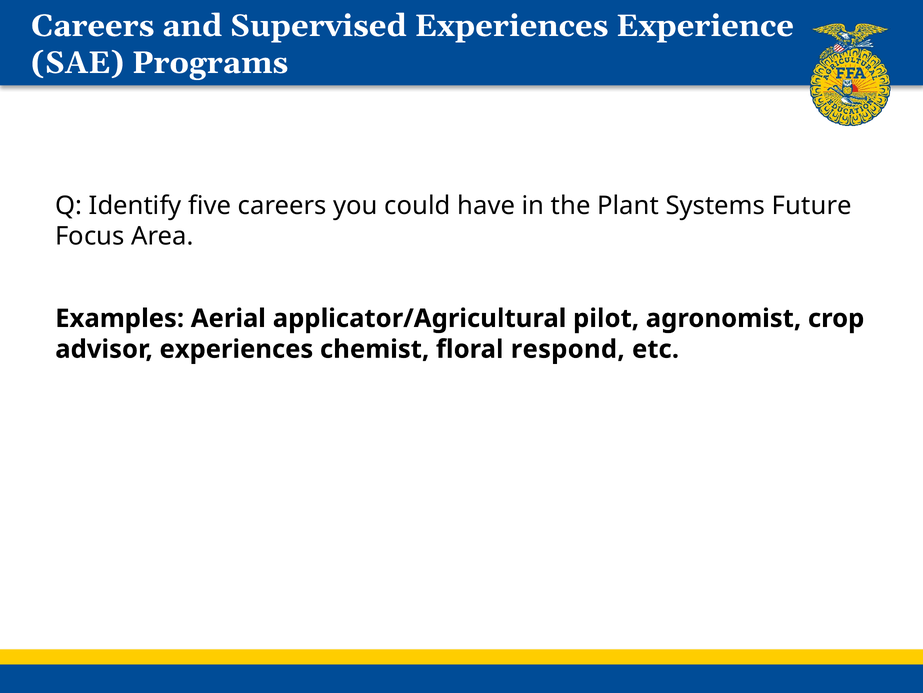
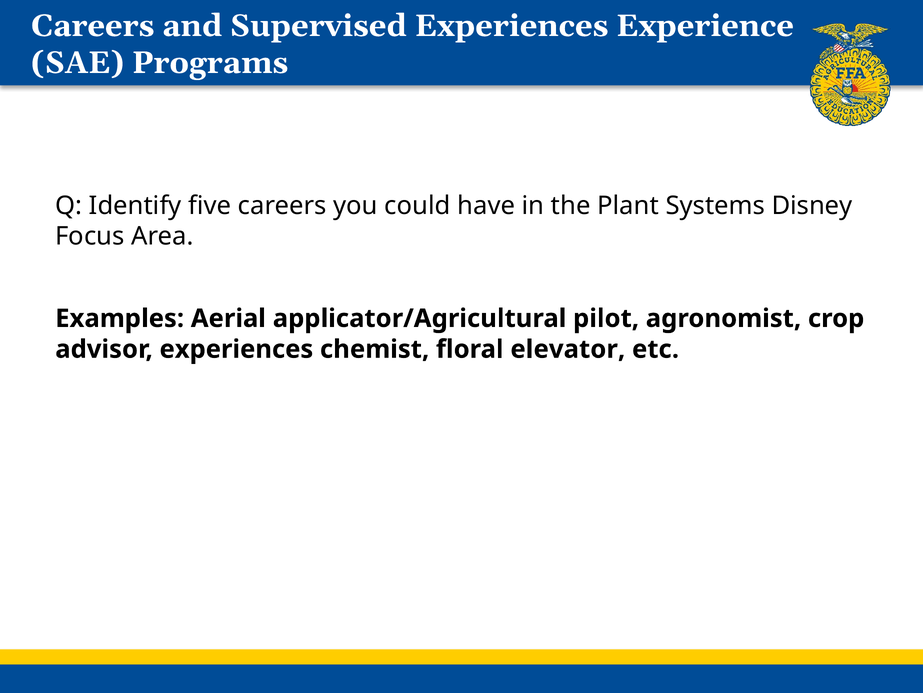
Future: Future -> Disney (812, 205)
respond: respond -> elevator (568, 349)
